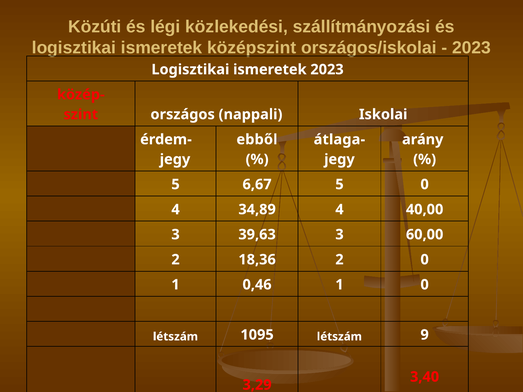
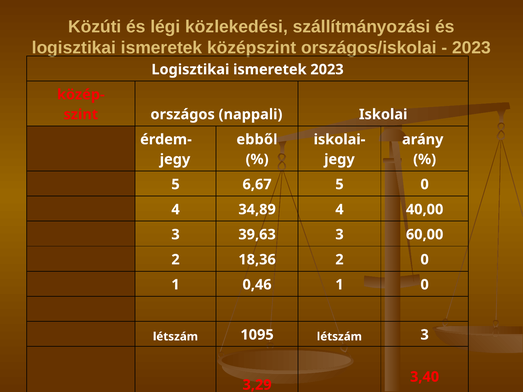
átlaga-: átlaga- -> iskolai- (339, 140)
létszám 9: 9 -> 3 (425, 335)
